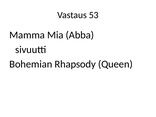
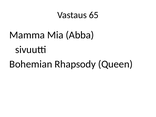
53: 53 -> 65 (94, 15)
